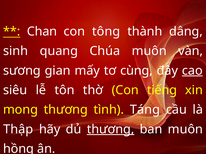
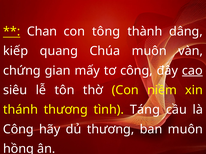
sinh: sinh -> kiếp (16, 51)
sương: sương -> chứng (22, 71)
tơ cùng: cùng -> công (136, 71)
tiếng: tiếng -> niềm (162, 90)
mong: mong -> thánh (20, 110)
Thập: Thập -> Công (18, 130)
thương underline: present -> none (111, 130)
